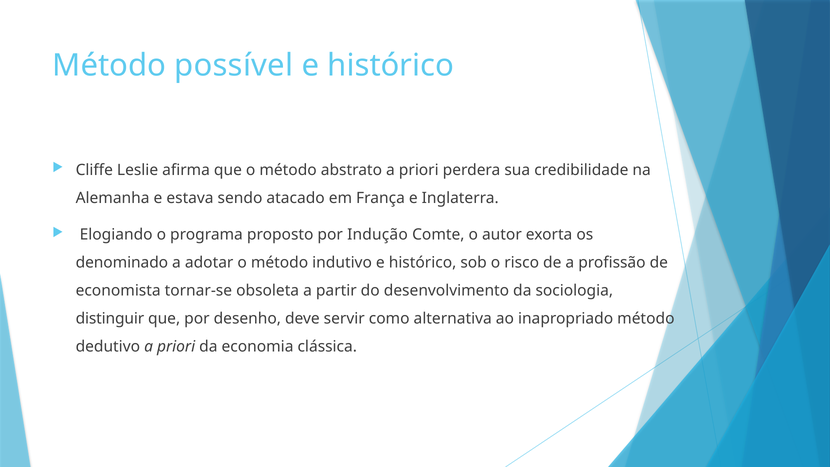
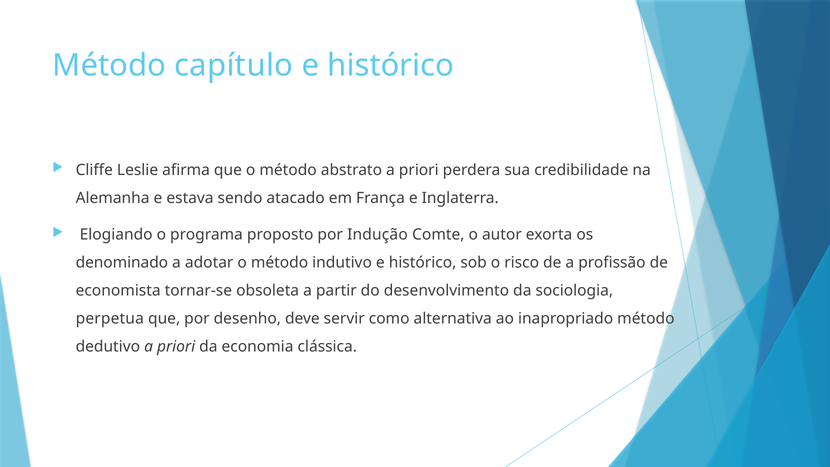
possível: possível -> capítulo (234, 65)
distinguir: distinguir -> perpetua (110, 319)
